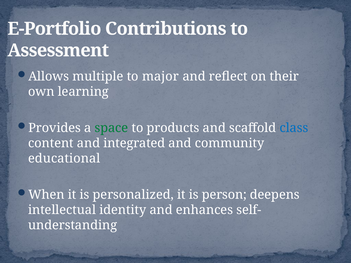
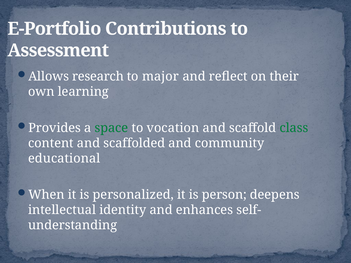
multiple: multiple -> research (98, 76)
products: products -> vocation (173, 128)
class colour: blue -> green (294, 128)
integrated: integrated -> scaffolded (134, 143)
